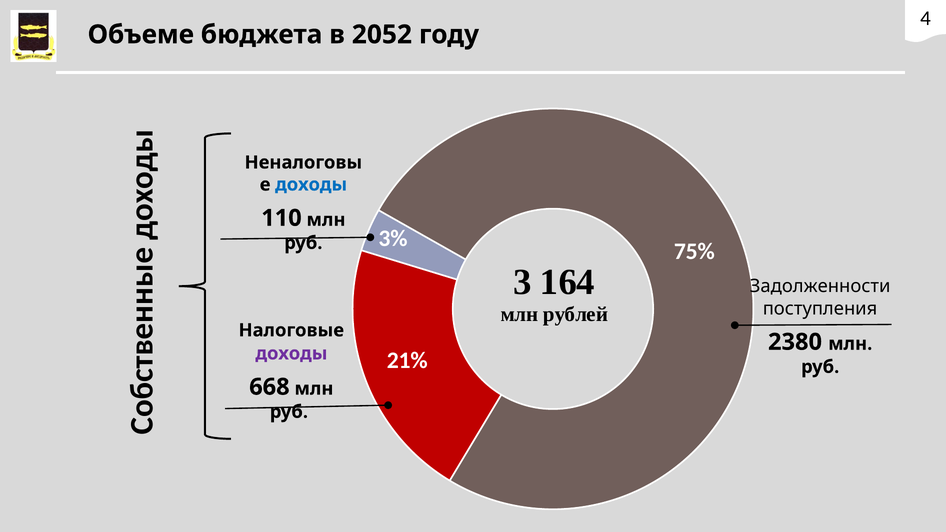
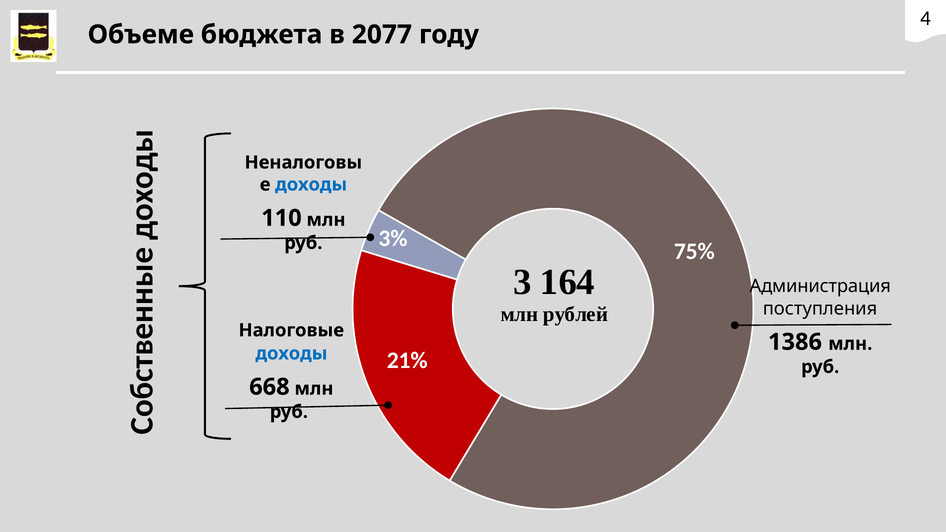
2052: 2052 -> 2077 (382, 35)
Задолженности: Задолженности -> Администрация (820, 286)
2380: 2380 -> 1386 (795, 342)
доходы colour: purple -> blue (291, 354)
